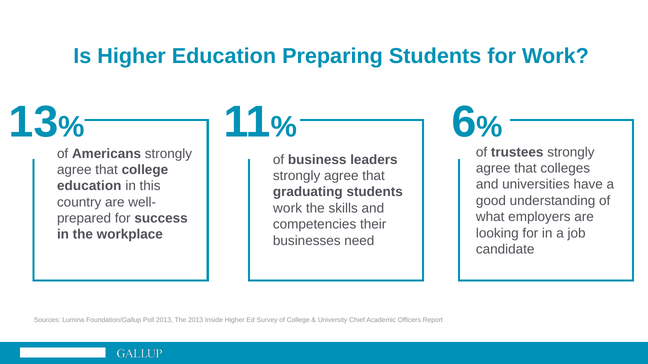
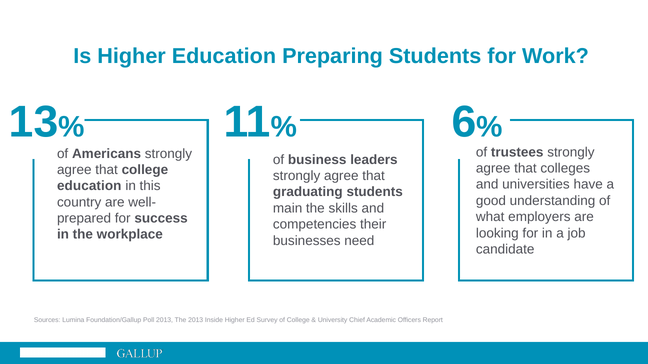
work: work -> main (288, 208)
